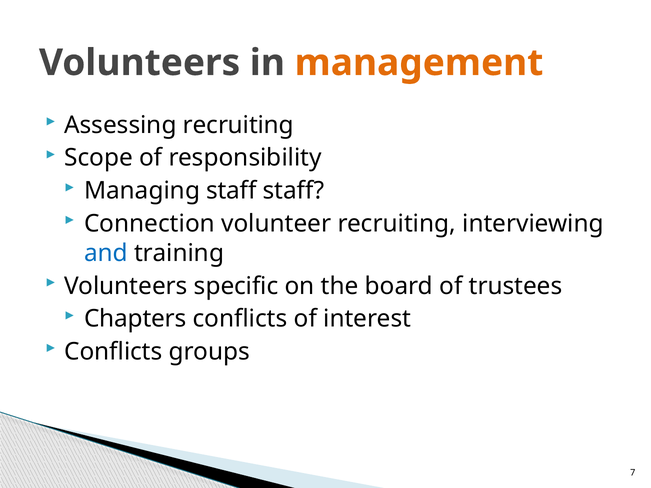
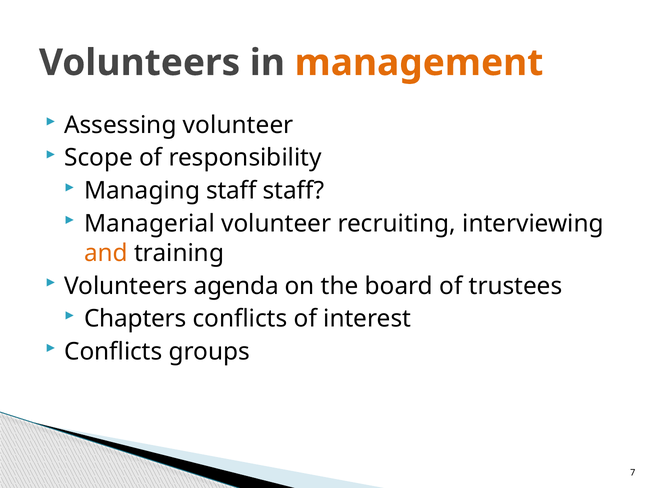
Assessing recruiting: recruiting -> volunteer (238, 125)
Connection: Connection -> Managerial (149, 224)
and colour: blue -> orange (106, 253)
specific: specific -> agenda (236, 286)
